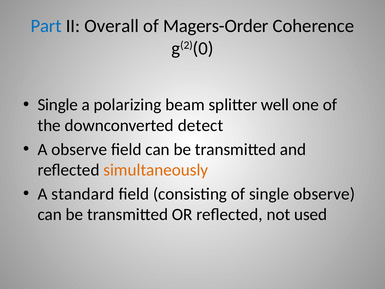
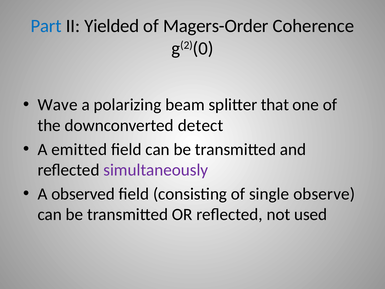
Overall: Overall -> Yielded (112, 26)
Single: Single -> Wave (58, 105)
well: well -> that (275, 105)
A observe: observe -> emitted (79, 149)
simultaneously colour: orange -> purple (156, 170)
standard: standard -> observed (83, 194)
